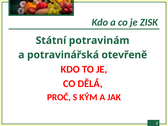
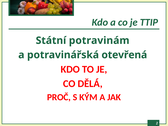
ZISK: ZISK -> TTIP (149, 22)
otevřeně: otevřeně -> otevřená (124, 55)
